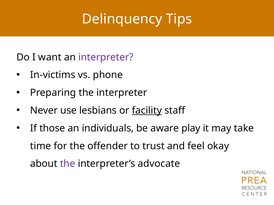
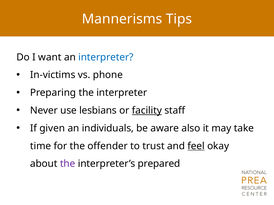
Delinquency: Delinquency -> Mannerisms (122, 19)
interpreter colour: purple -> blue (106, 57)
those: those -> given (52, 129)
play: play -> also (191, 129)
feel underline: none -> present (196, 146)
advocate: advocate -> prepared (159, 164)
